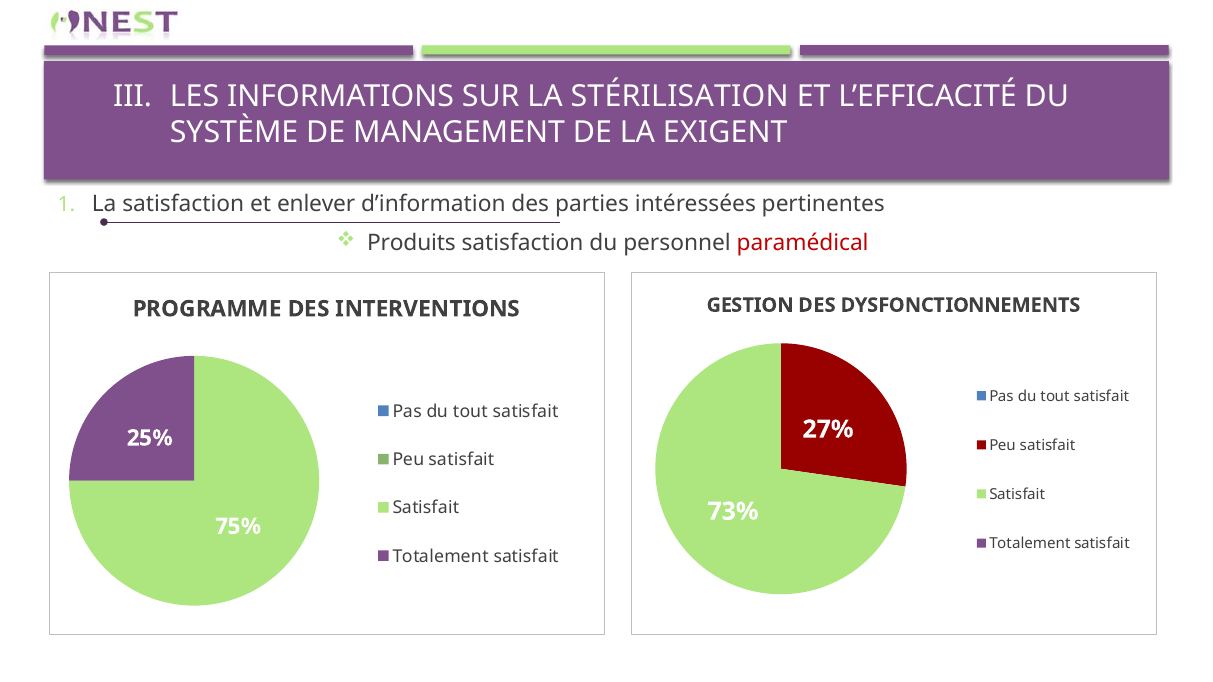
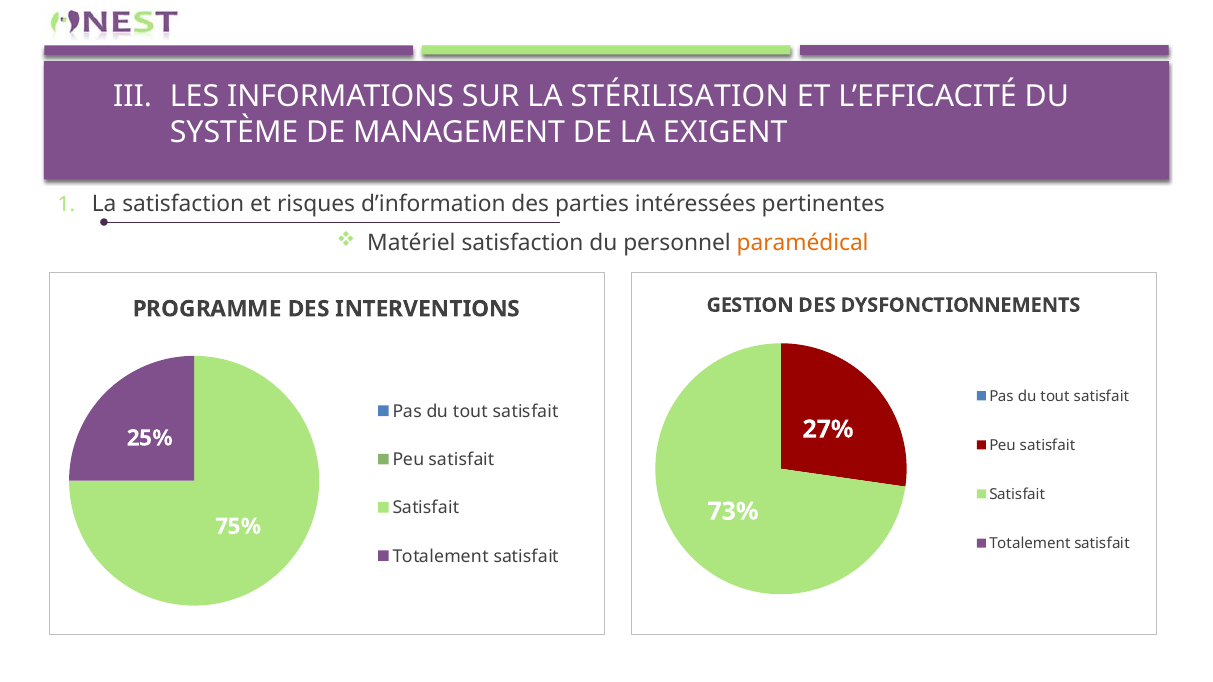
enlever: enlever -> risques (316, 204)
Produits: Produits -> Matériel (411, 243)
paramédical colour: red -> orange (803, 243)
